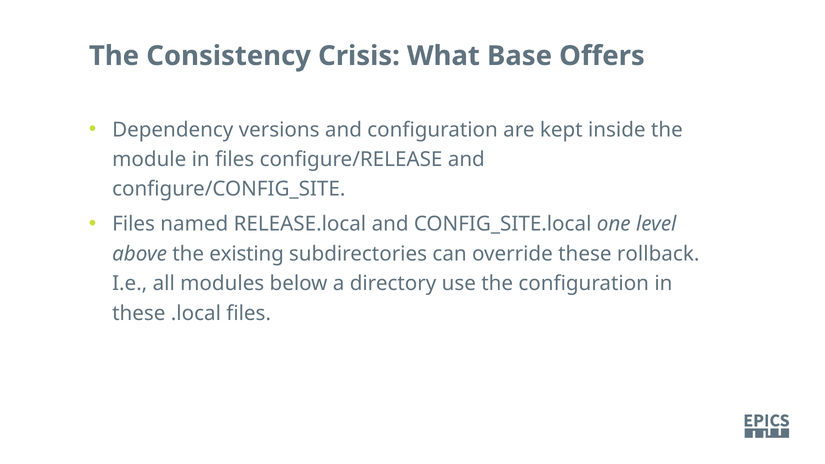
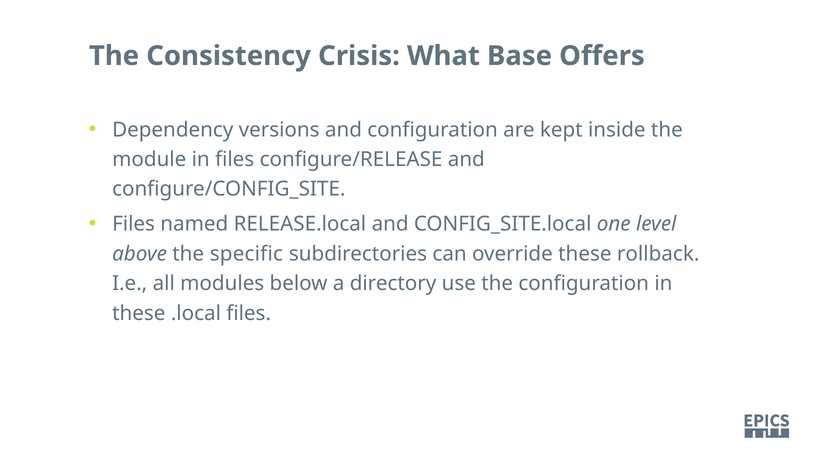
existing: existing -> specific (246, 254)
